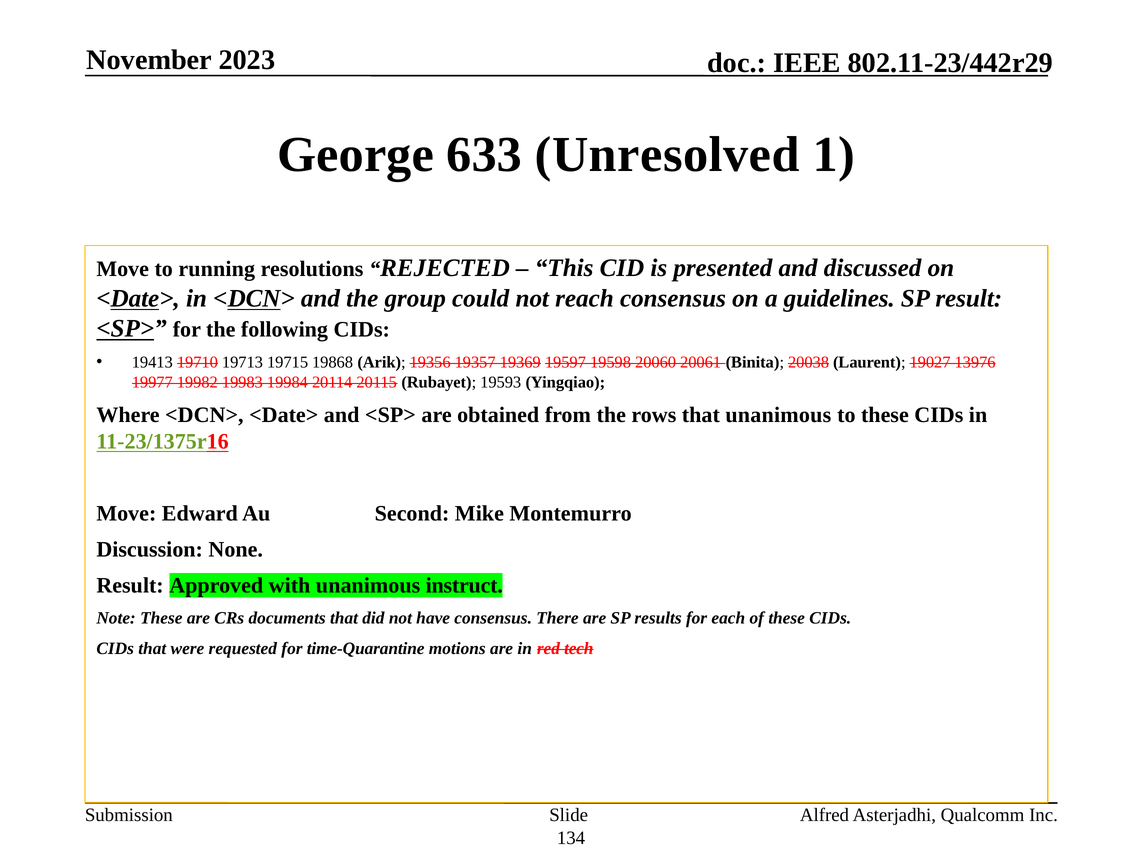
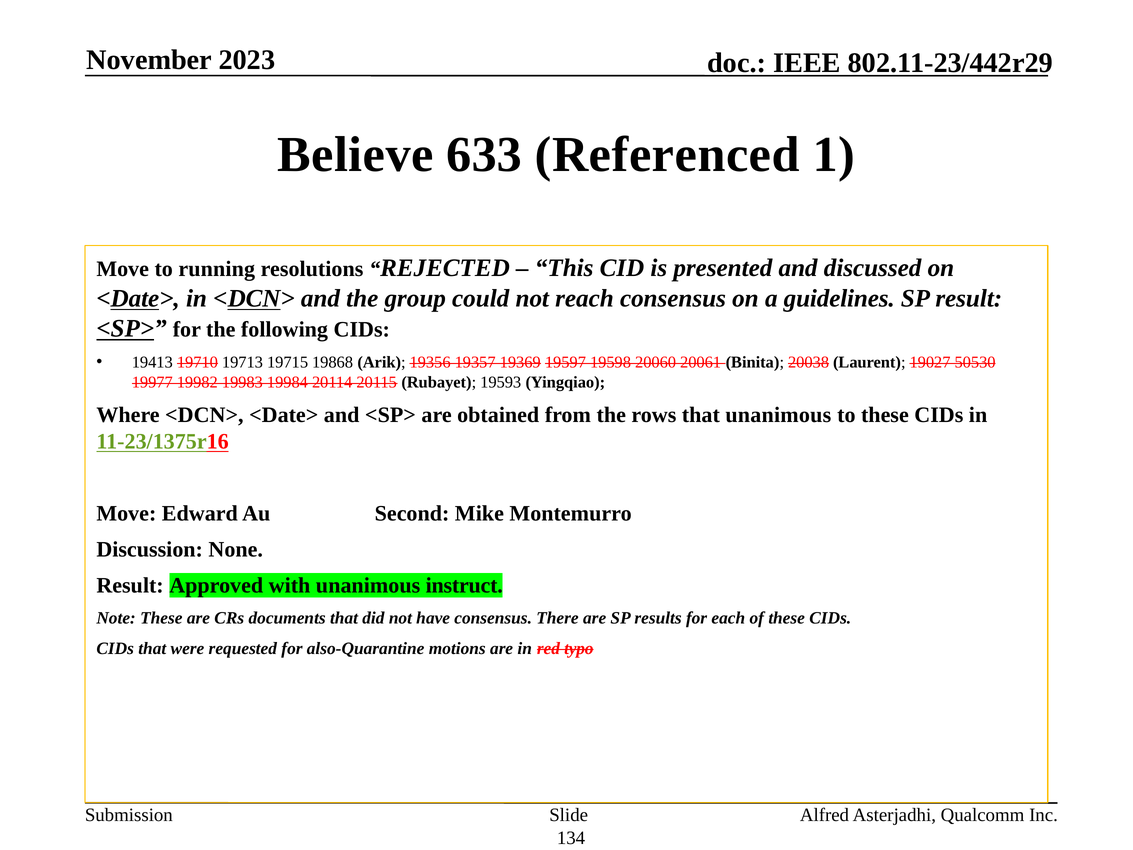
George: George -> Believe (355, 154)
Unresolved: Unresolved -> Referenced (667, 154)
13976: 13976 -> 50530 (975, 362)
time-Quarantine: time-Quarantine -> also-Quarantine (366, 648)
tech: tech -> typo (579, 648)
